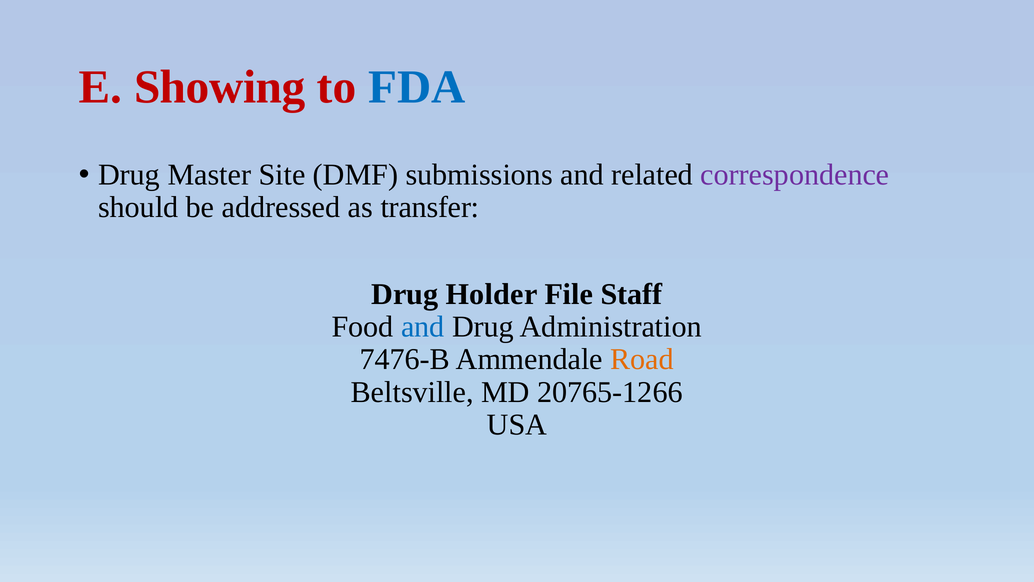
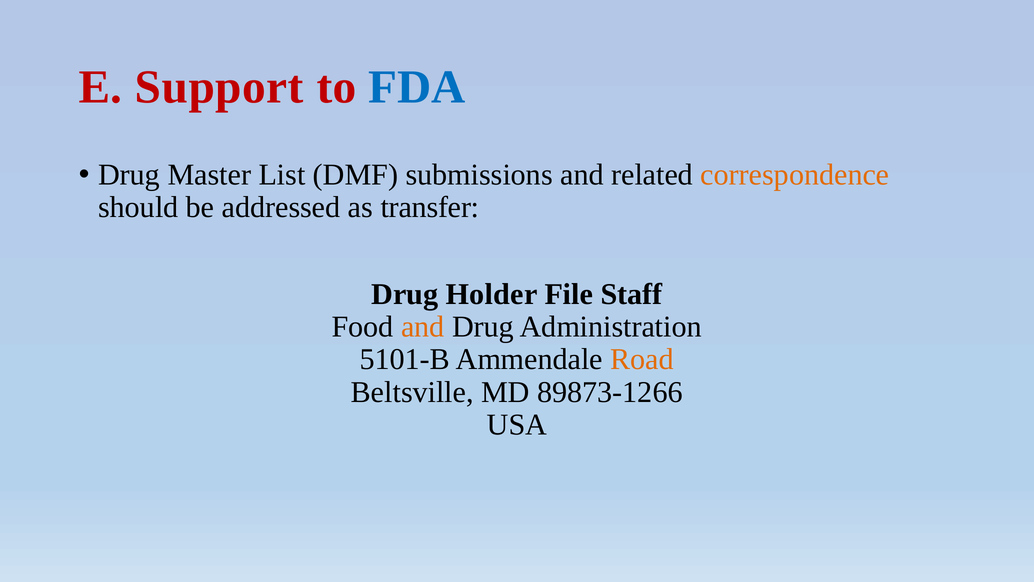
Showing: Showing -> Support (219, 87)
Site: Site -> List (282, 175)
correspondence colour: purple -> orange (795, 175)
and colour: blue -> orange (423, 327)
7476-B: 7476-B -> 5101-B (405, 359)
20765-1266: 20765-1266 -> 89873-1266 (610, 392)
